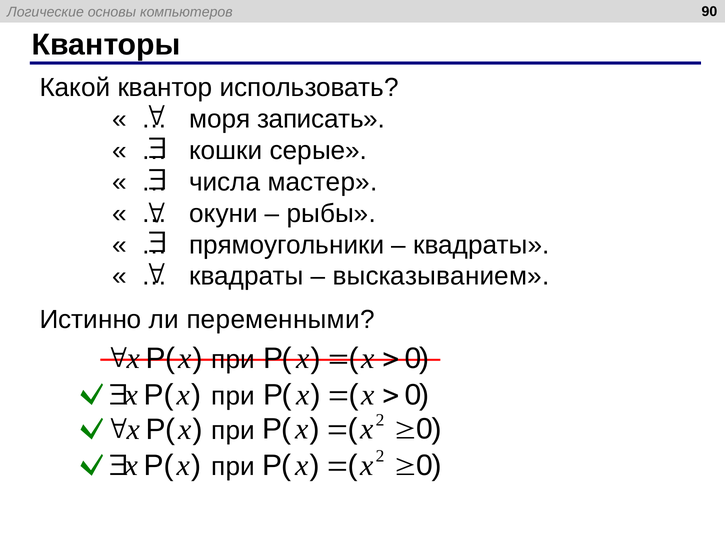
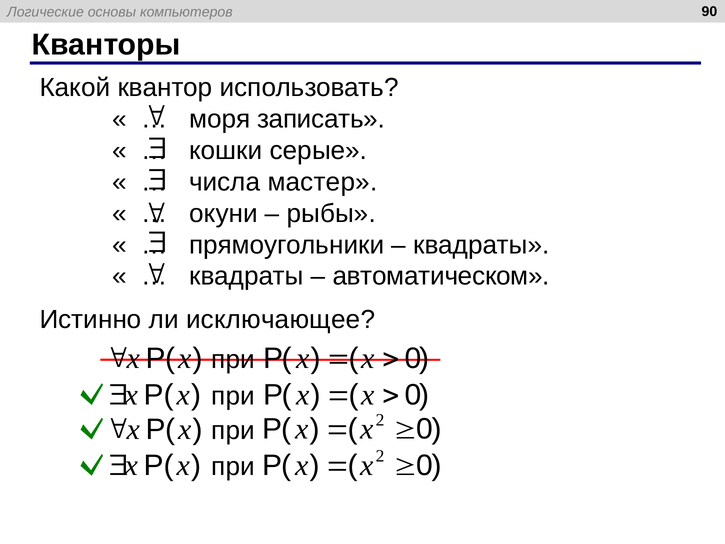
высказыванием: высказыванием -> автоматическом (441, 276)
переменными: переменными -> исключающее (281, 320)
